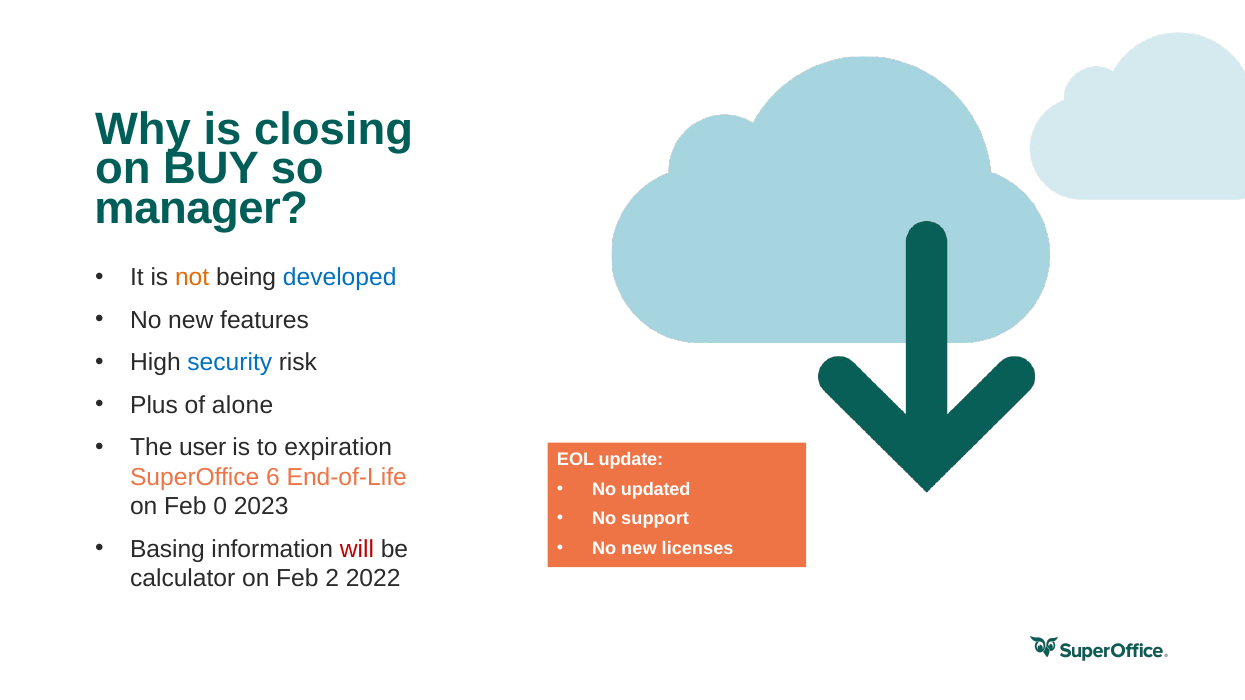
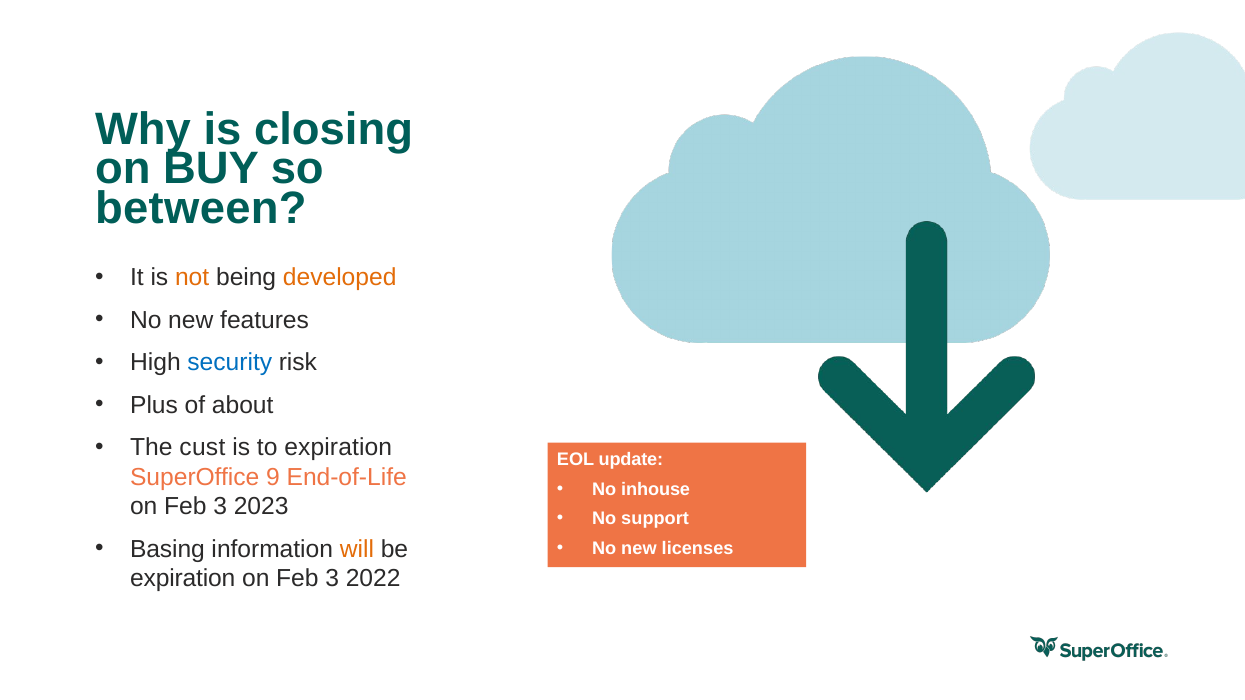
manager: manager -> between (201, 208)
developed colour: blue -> orange (340, 278)
alone: alone -> about (243, 405)
user: user -> cust (202, 448)
6: 6 -> 9 (273, 477)
updated: updated -> inhouse (656, 489)
0: 0 -> 3 (220, 507)
will colour: red -> orange (357, 549)
calculator: calculator -> expiration (183, 579)
2: 2 -> 3 (332, 579)
